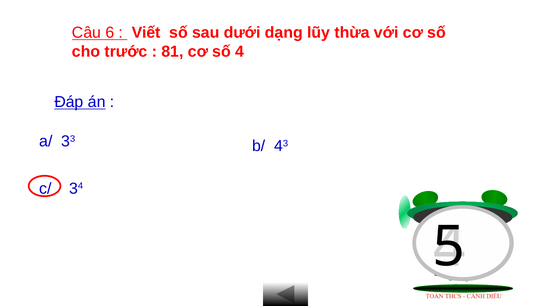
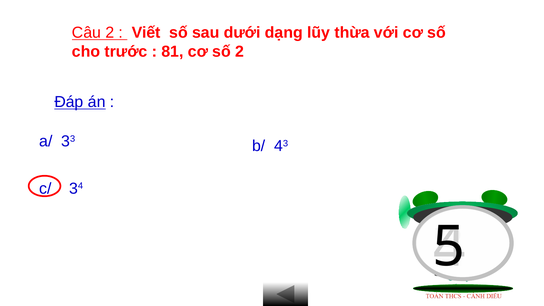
Câu 6: 6 -> 2 (110, 33)
số 4: 4 -> 2 (240, 52)
